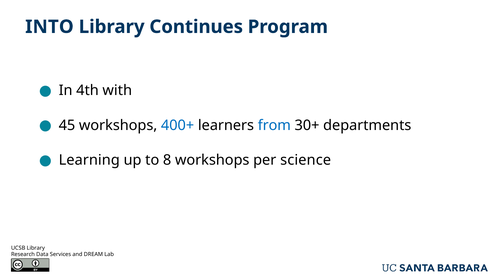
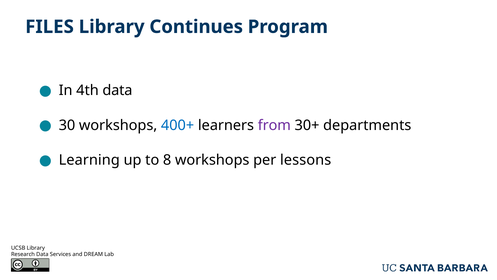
INTO: INTO -> FILES (50, 27)
4th with: with -> data (117, 90)
45: 45 -> 30 (67, 125)
from colour: blue -> purple (274, 125)
science: science -> lessons (306, 160)
